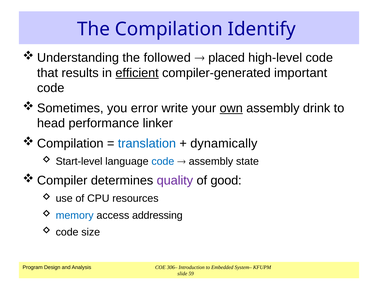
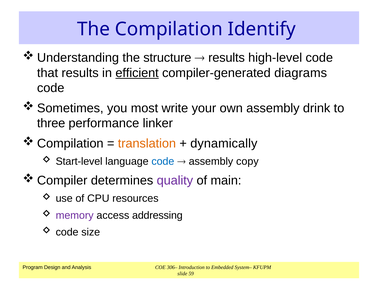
followed: followed -> structure (167, 58)
placed: placed -> results (227, 58)
important: important -> diagrams (301, 73)
error: error -> most (144, 108)
own underline: present -> none (231, 108)
head: head -> three (51, 123)
translation colour: blue -> orange (147, 143)
state: state -> copy (247, 161)
good: good -> main (226, 180)
memory colour: blue -> purple (75, 215)
